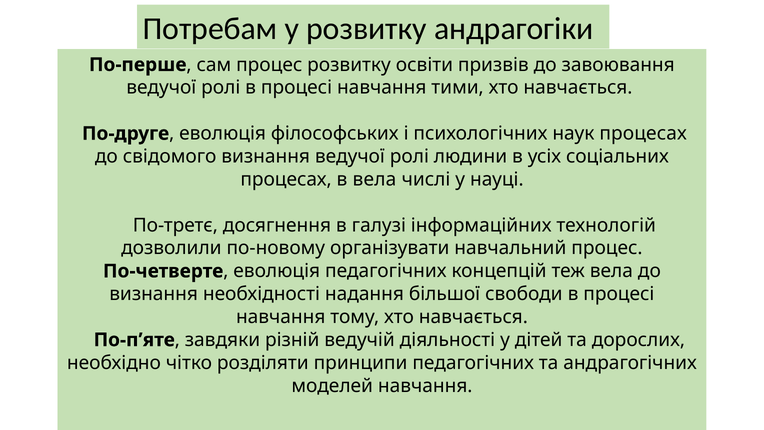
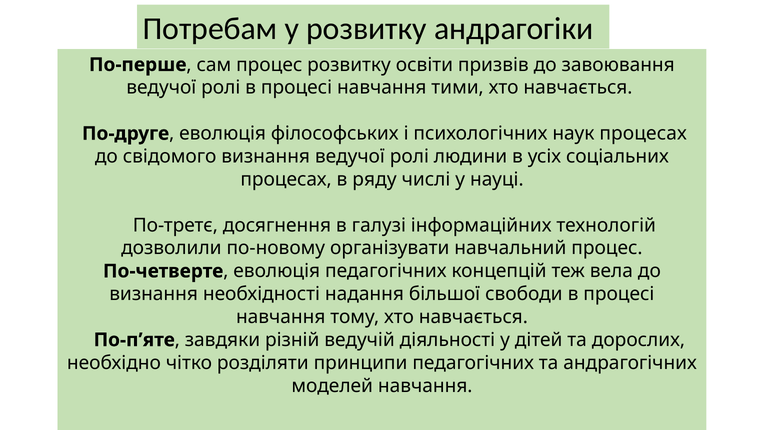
в вела: вела -> ряду (374, 179)
